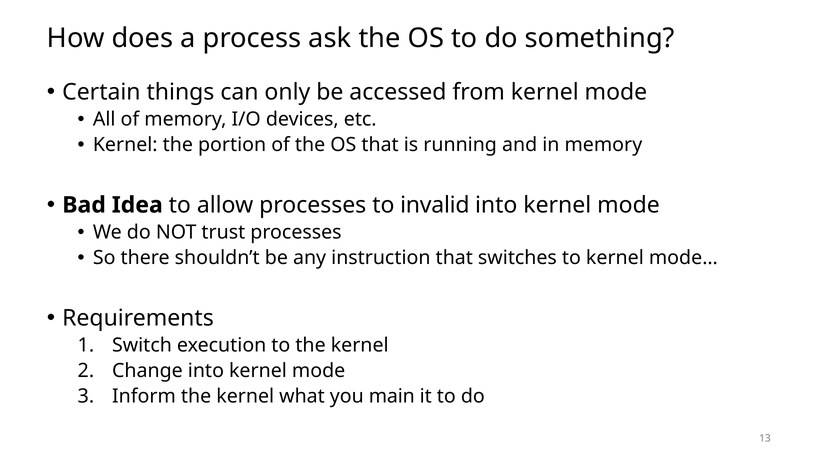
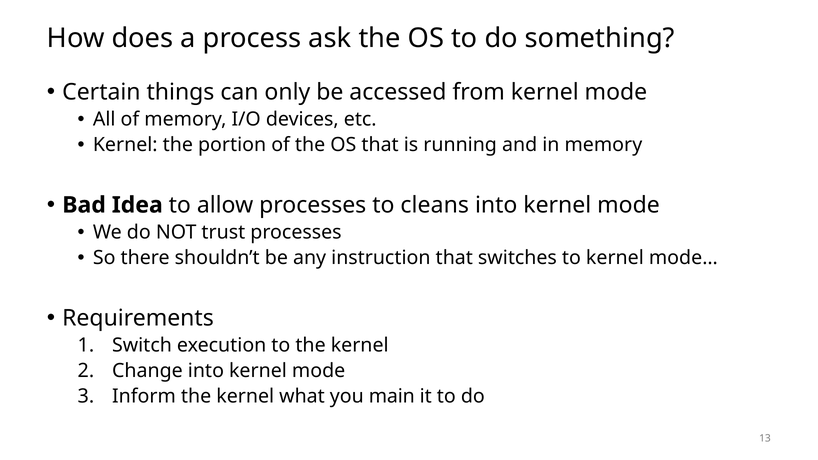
invalid: invalid -> cleans (435, 205)
